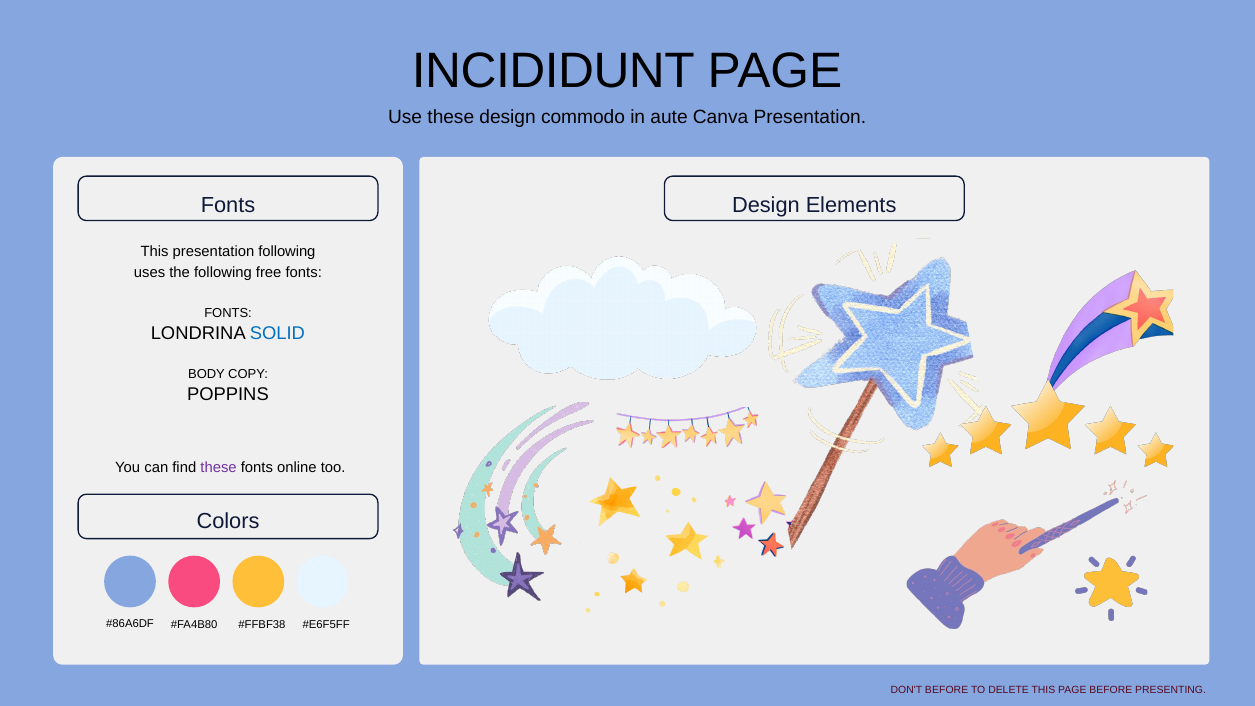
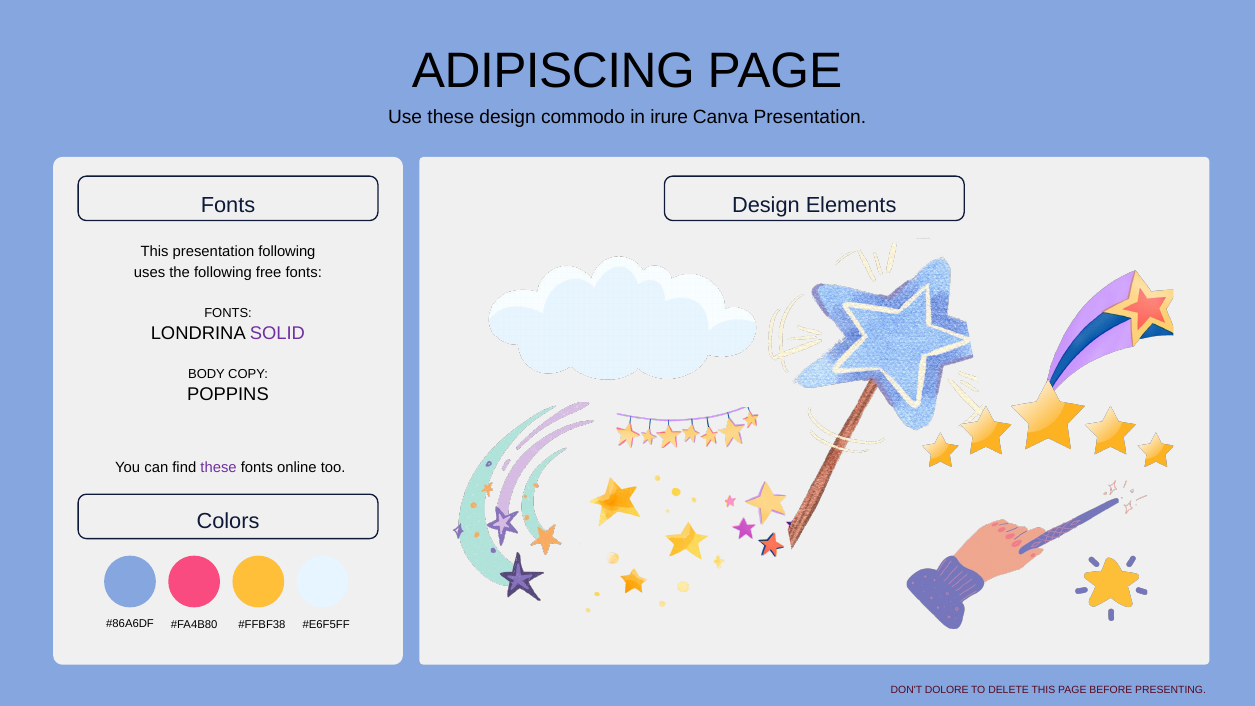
INCIDIDUNT: INCIDIDUNT -> ADIPISCING (553, 71)
aute: aute -> irure (669, 117)
SOLID colour: blue -> purple (277, 333)
DON'T BEFORE: BEFORE -> DOLORE (947, 690)
